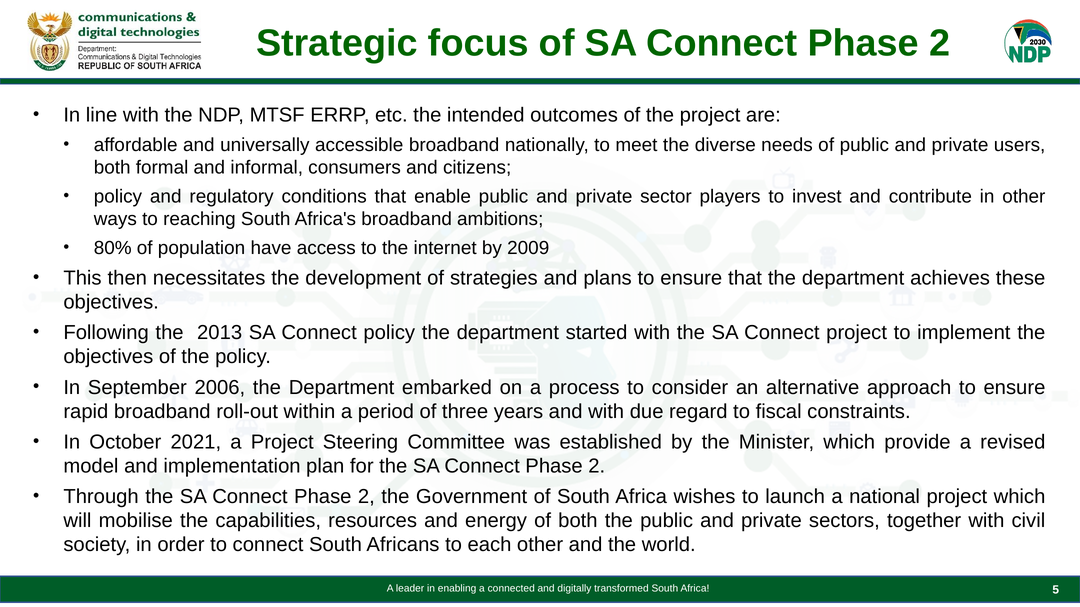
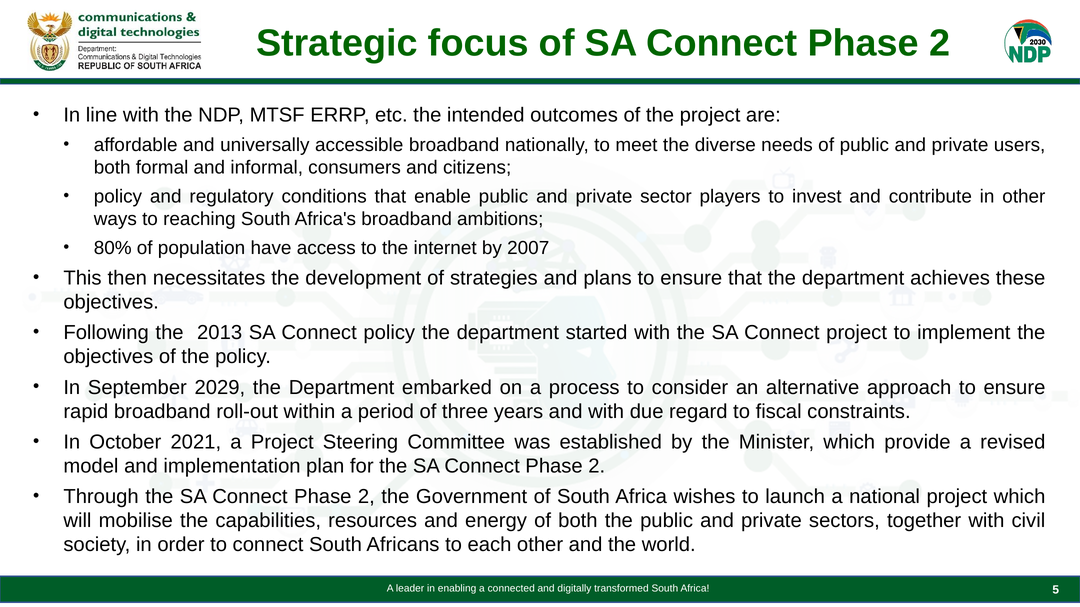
2009: 2009 -> 2007 (528, 248)
2006: 2006 -> 2029 (220, 388)
